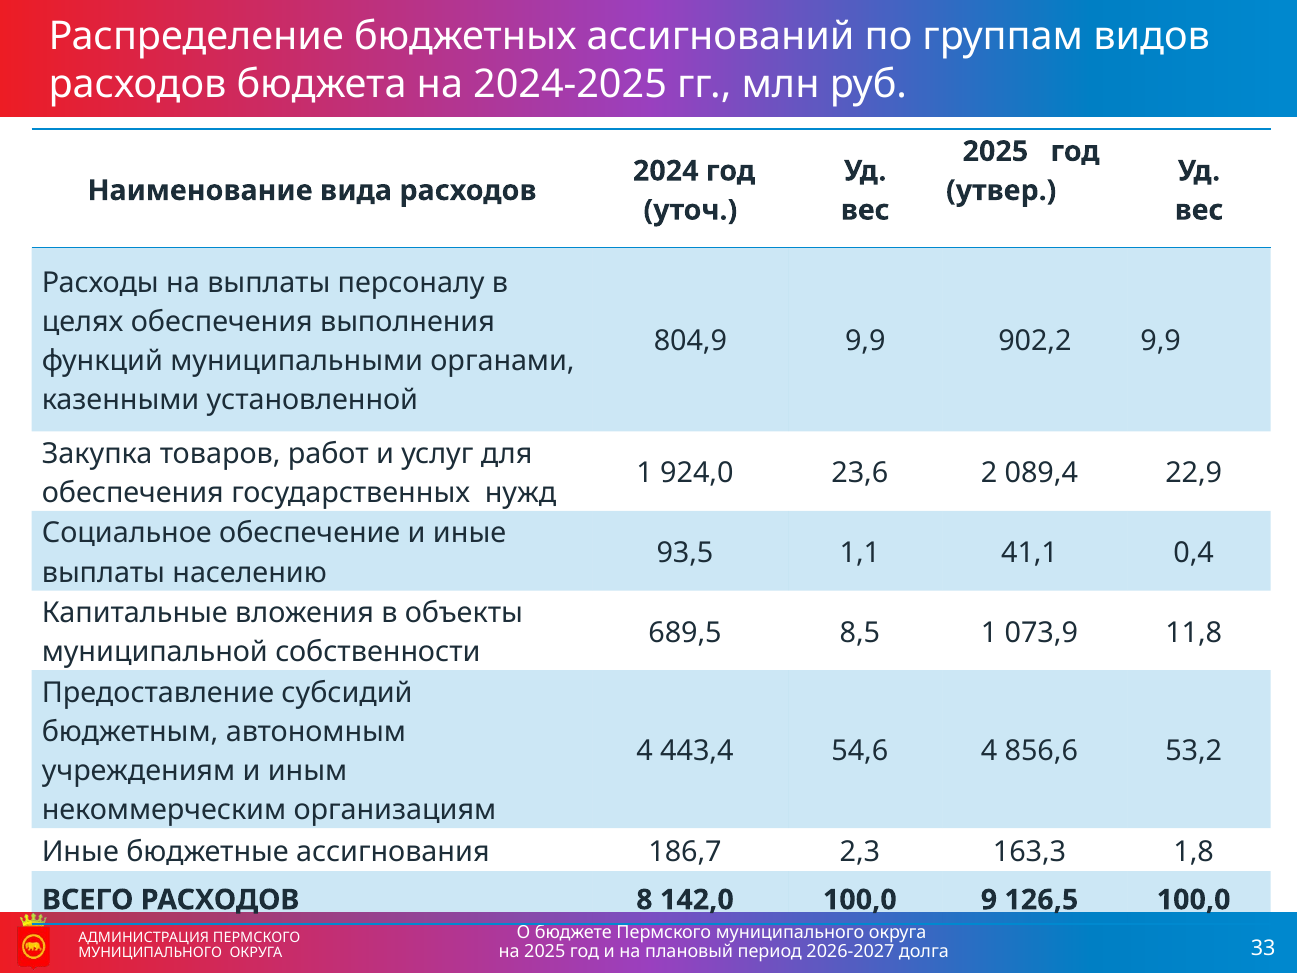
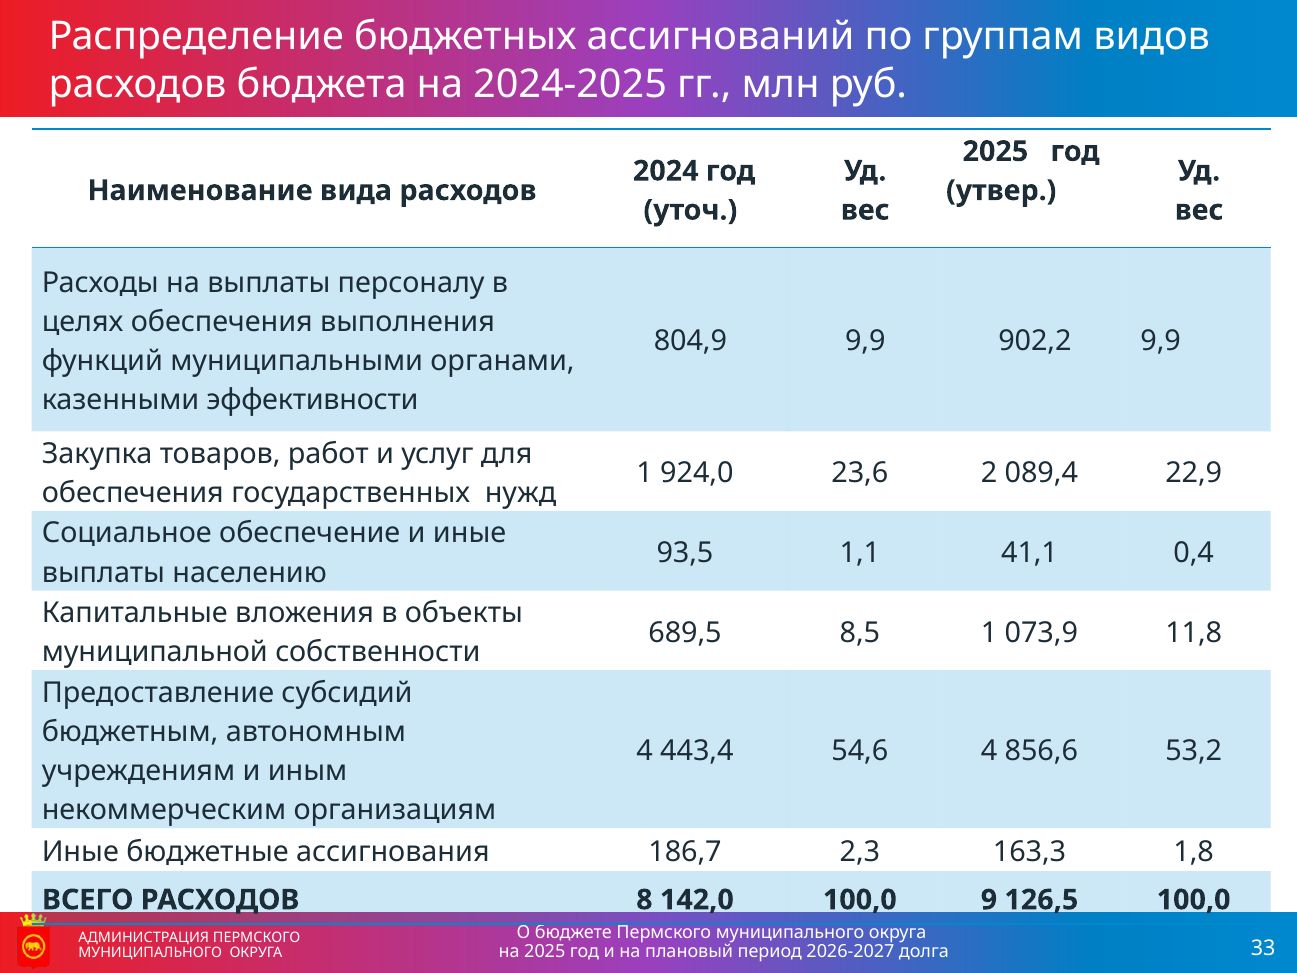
установленной: установленной -> эффективности (312, 400)
